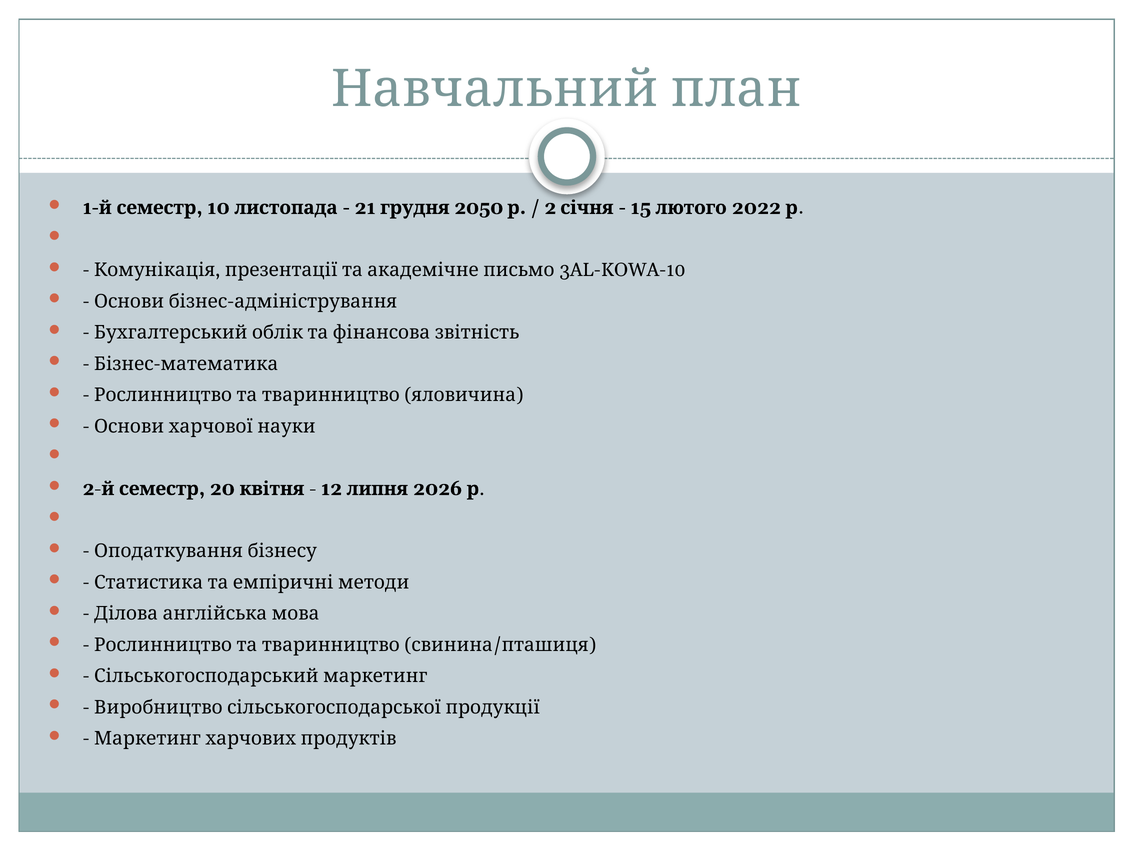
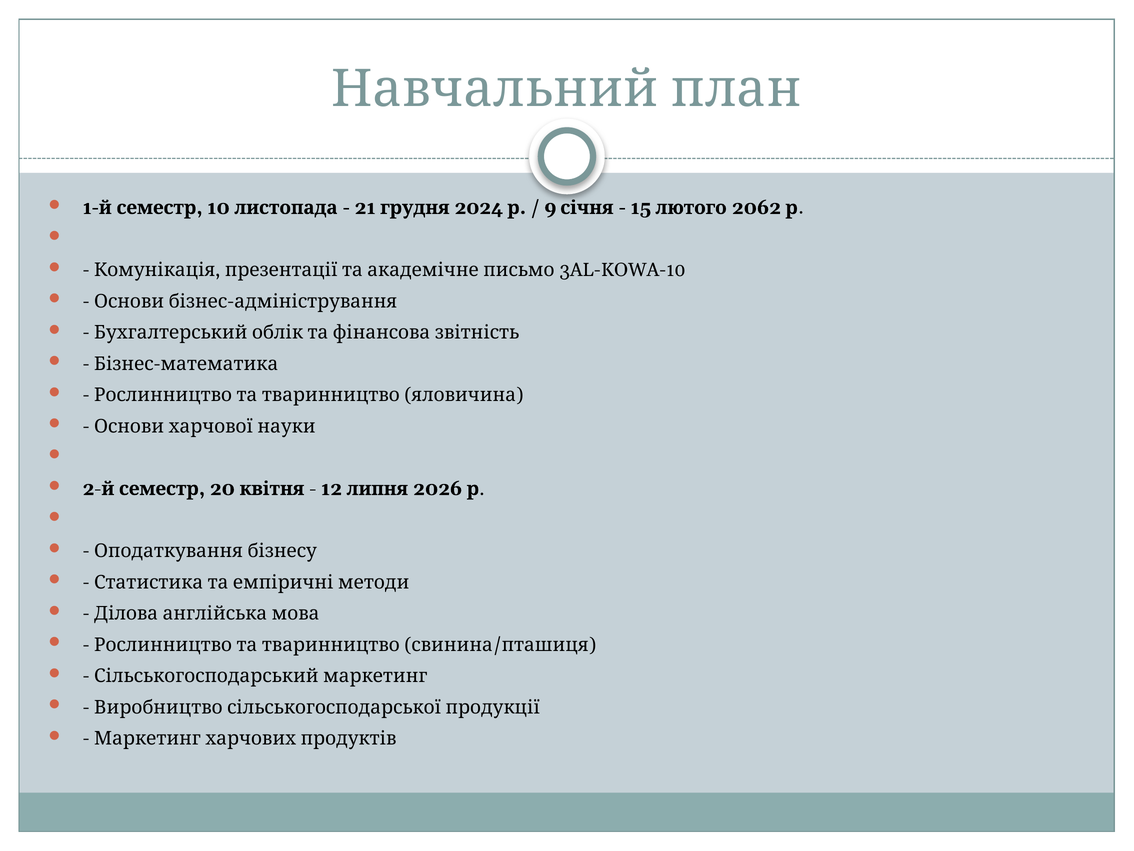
2050: 2050 -> 2024 (479, 208)
2: 2 -> 9 (550, 208)
2022: 2022 -> 2062 (756, 208)
